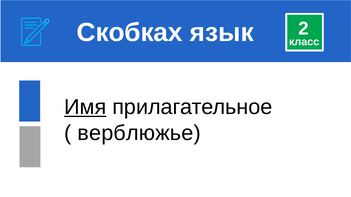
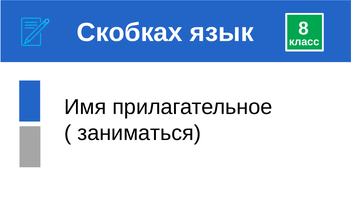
2: 2 -> 8 (304, 29)
Имя underline: present -> none (85, 107)
верблюжье: верблюжье -> заниматься (139, 133)
